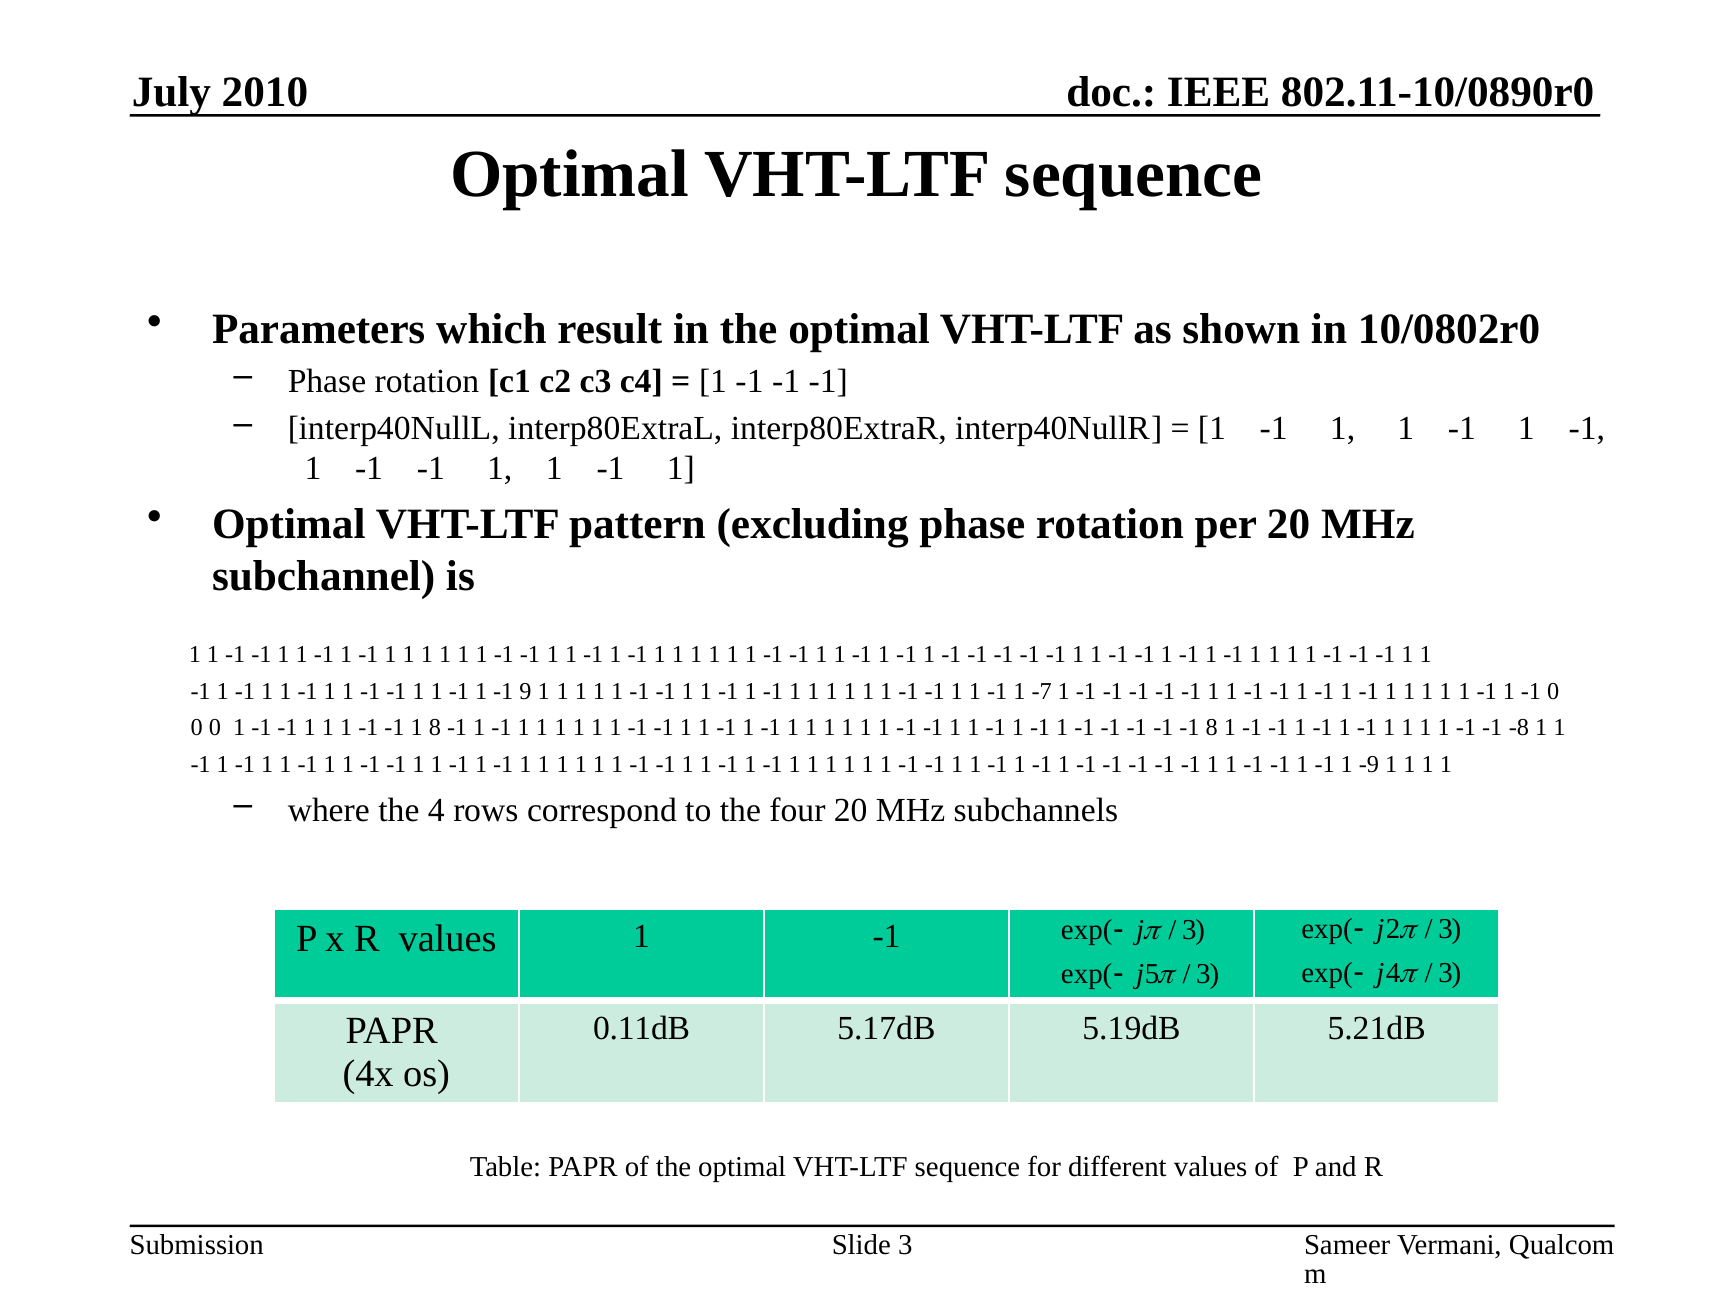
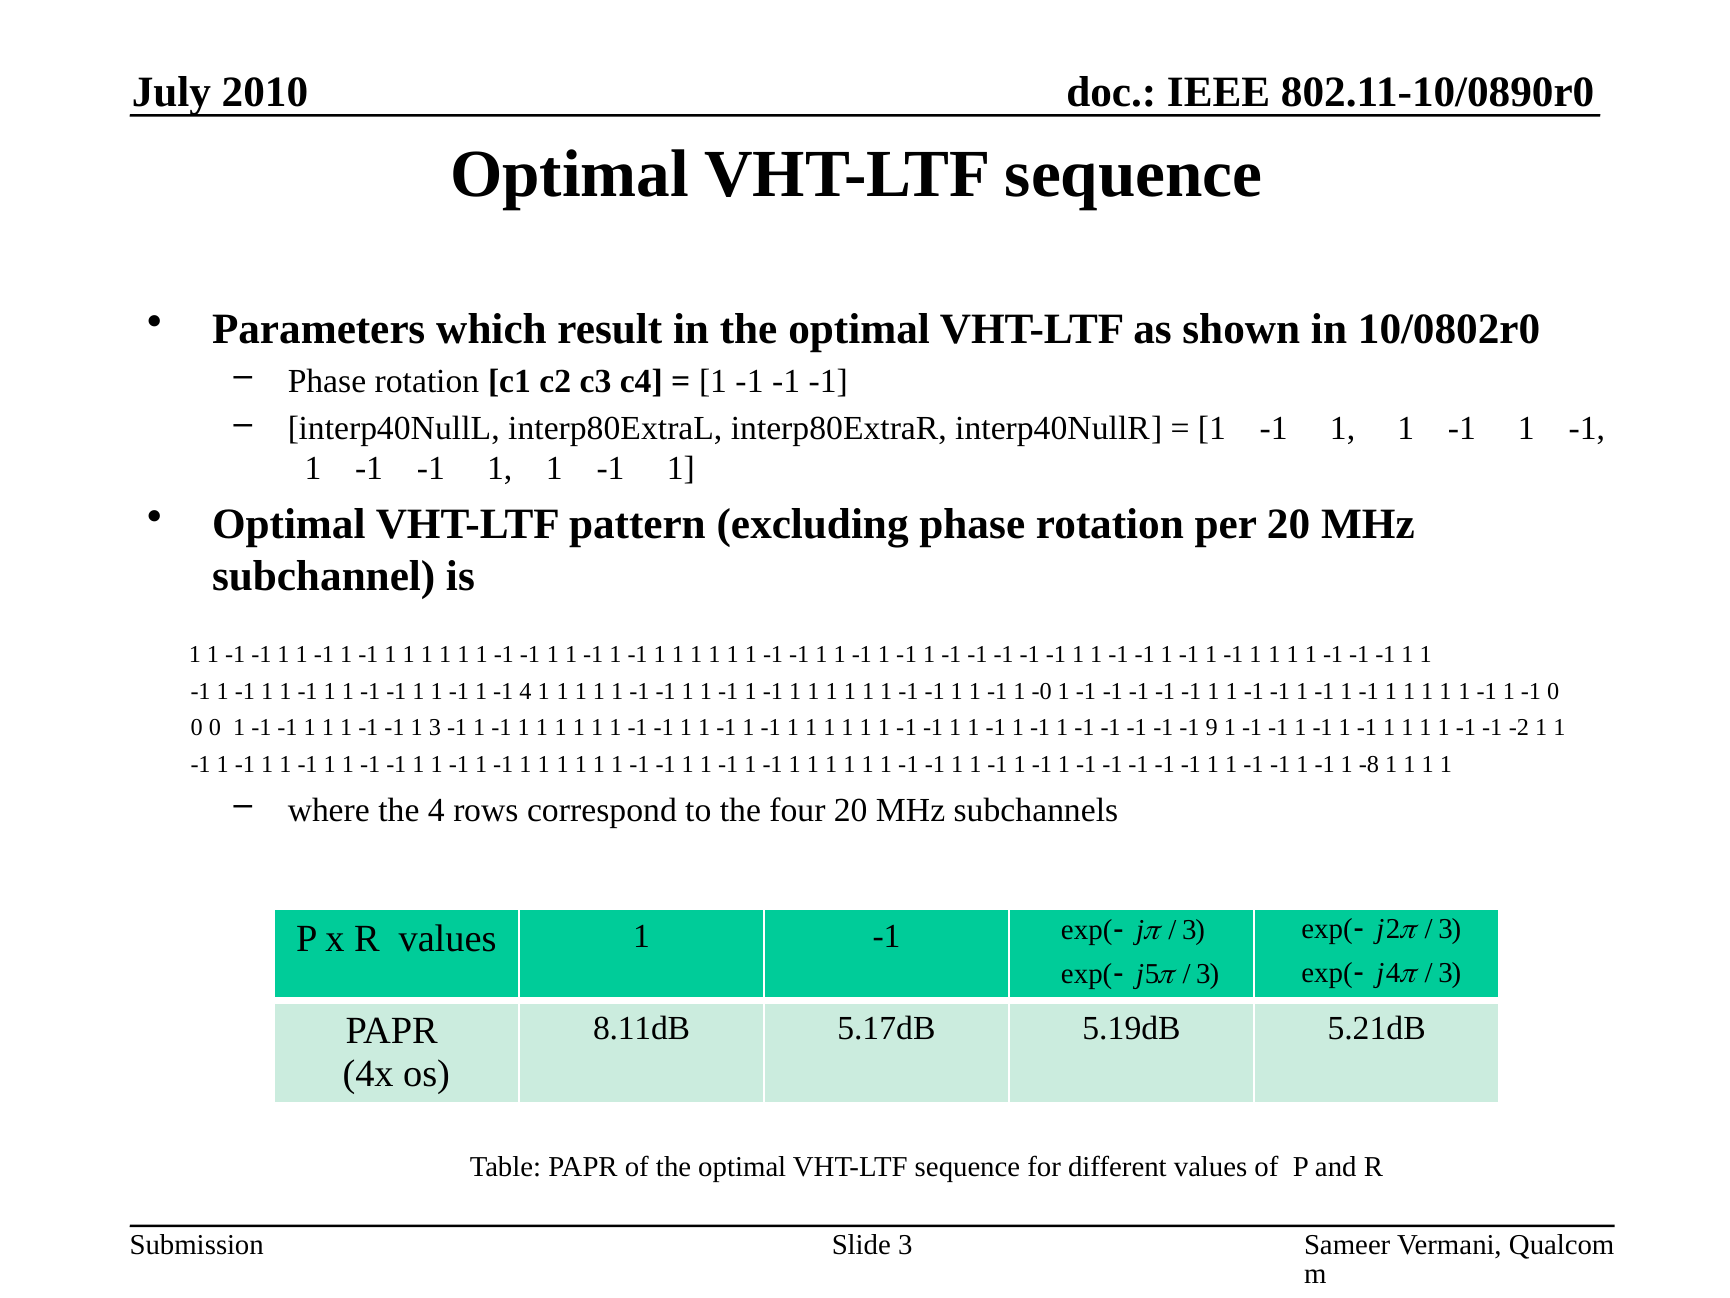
-1 9: 9 -> 4 (525, 691)
-7: -7 -> -0 (1042, 691)
1 8: 8 -> 3 (435, 727)
-1 8: 8 -> 9 (1212, 727)
-8: -8 -> -2 (1519, 727)
-9: -9 -> -8 (1369, 764)
0.11dB: 0.11dB -> 8.11dB (642, 1028)
